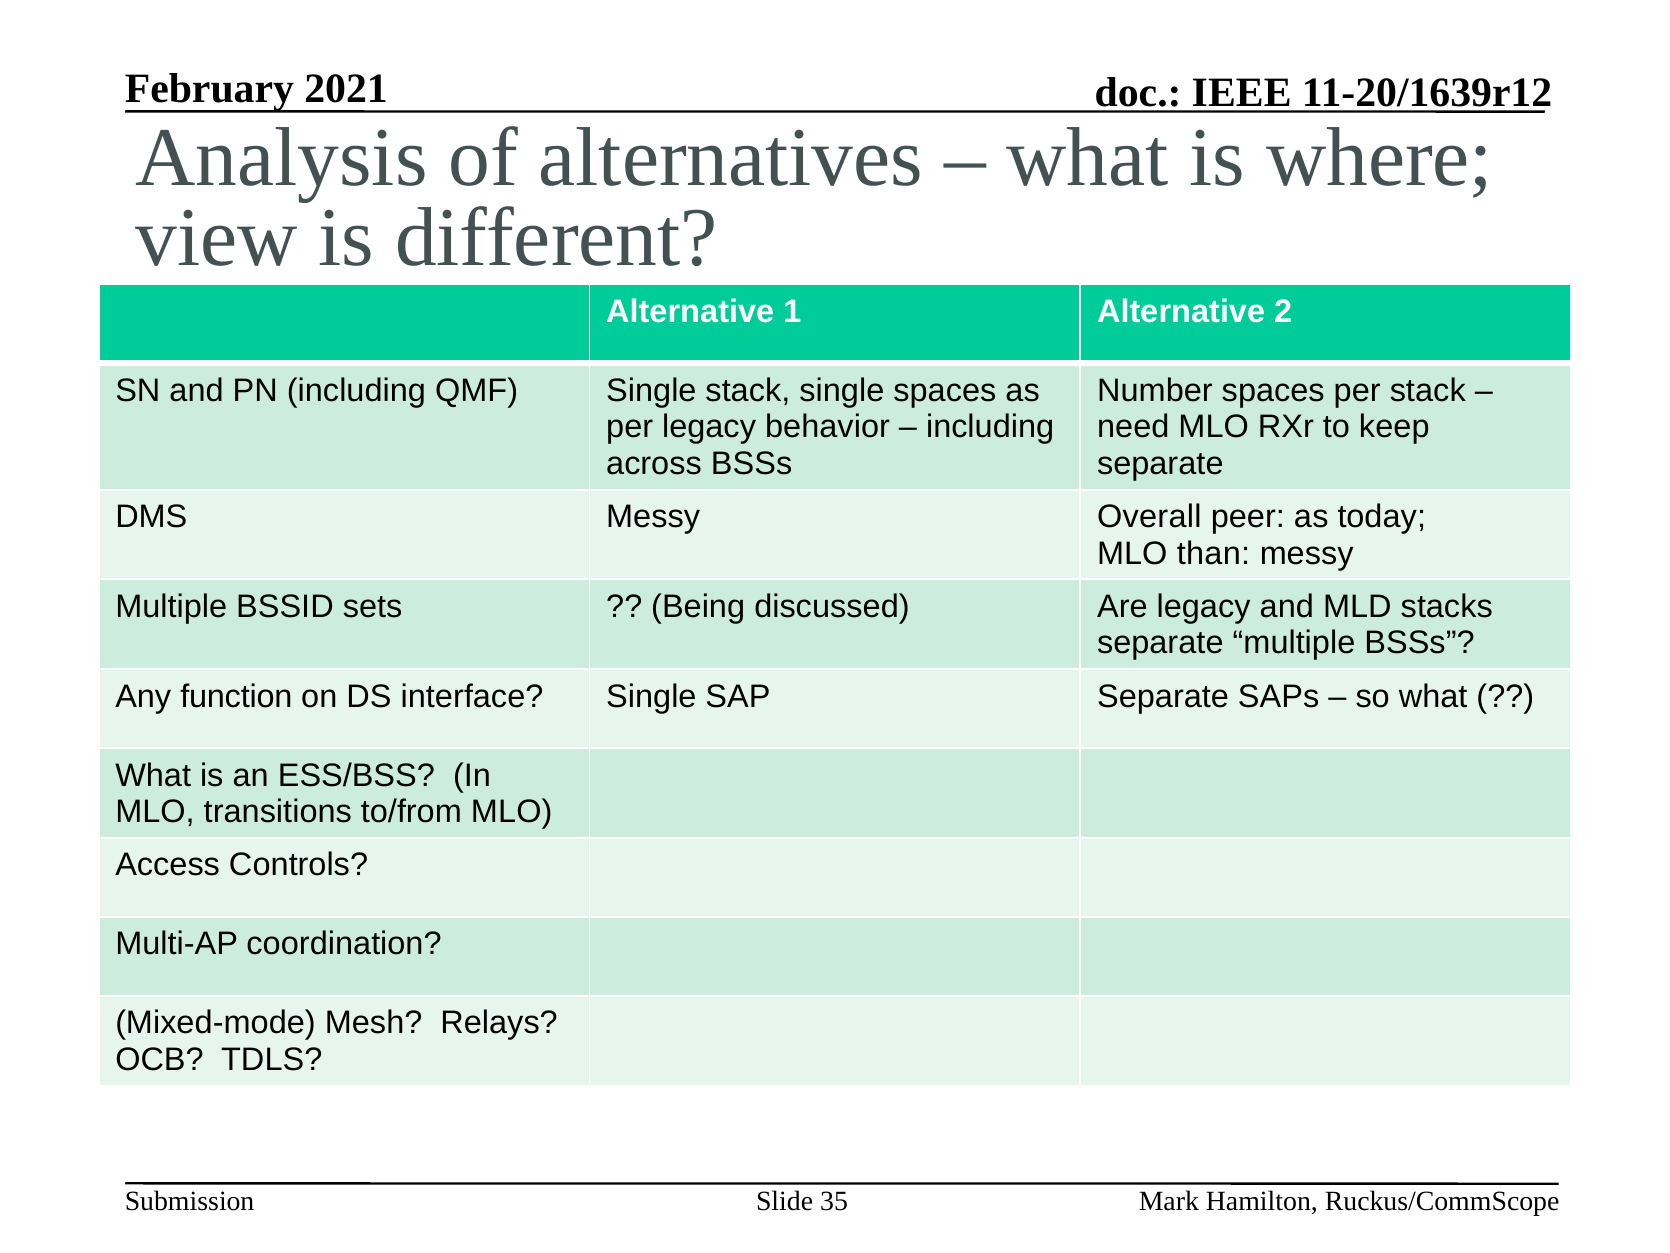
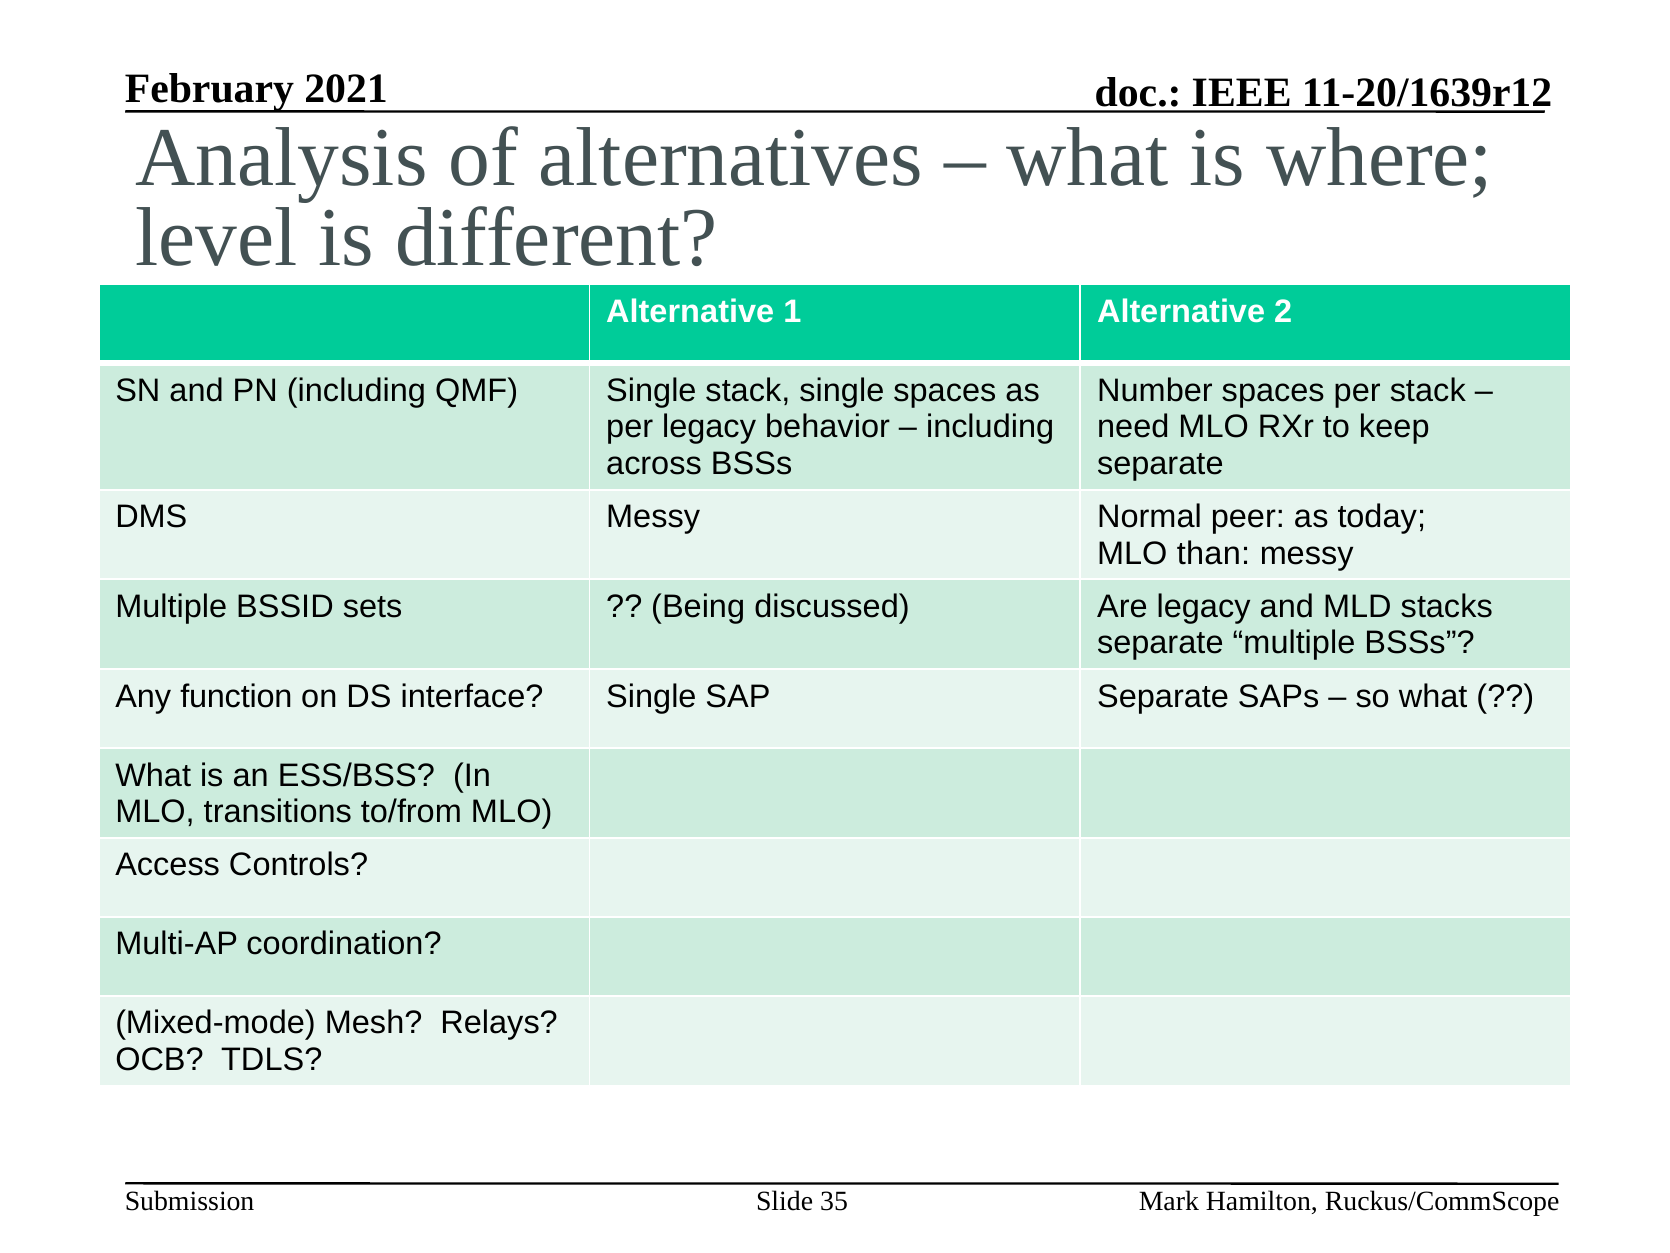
view: view -> level (217, 238)
Overall: Overall -> Normal (1149, 517)
